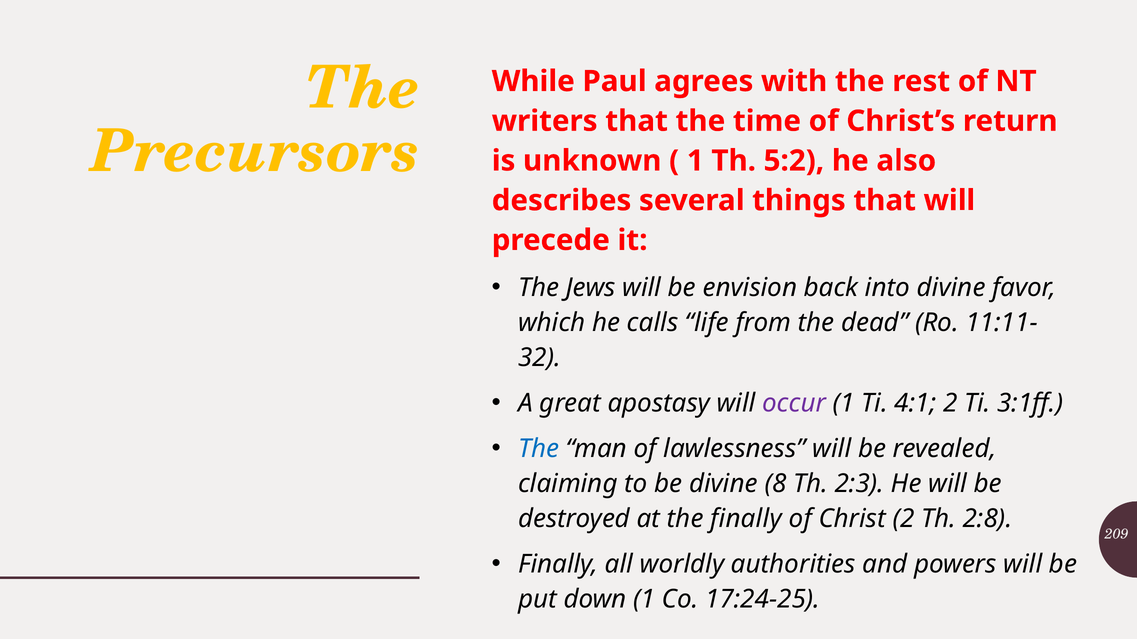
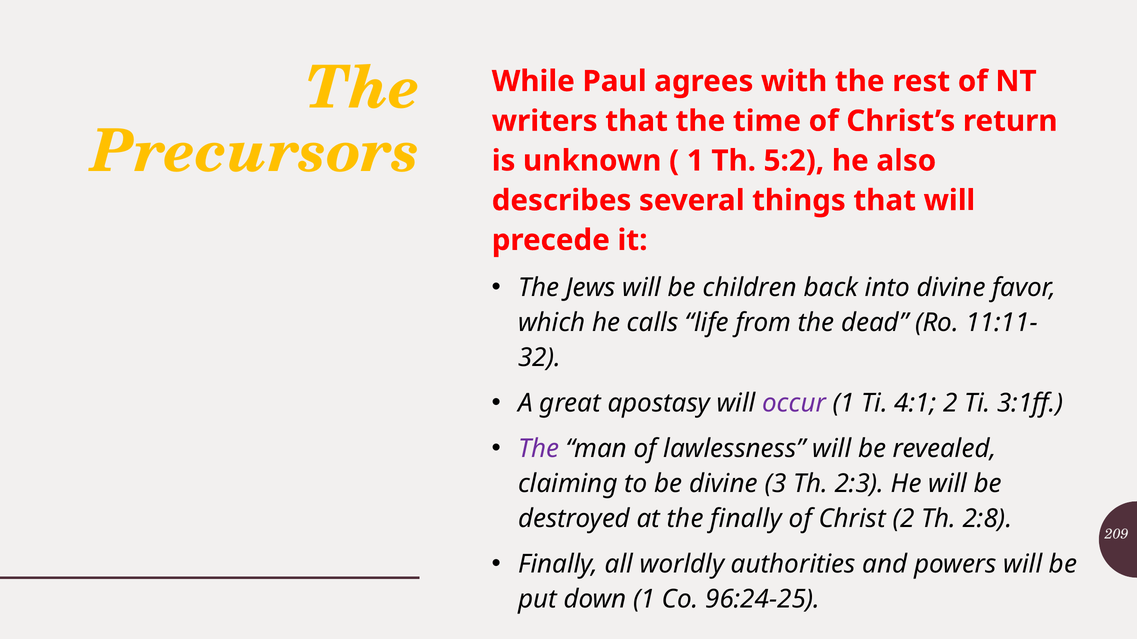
envision: envision -> children (750, 288)
The colour: blue -> purple (539, 449)
8: 8 -> 3 (776, 484)
17:24-25: 17:24-25 -> 96:24-25 (763, 600)
